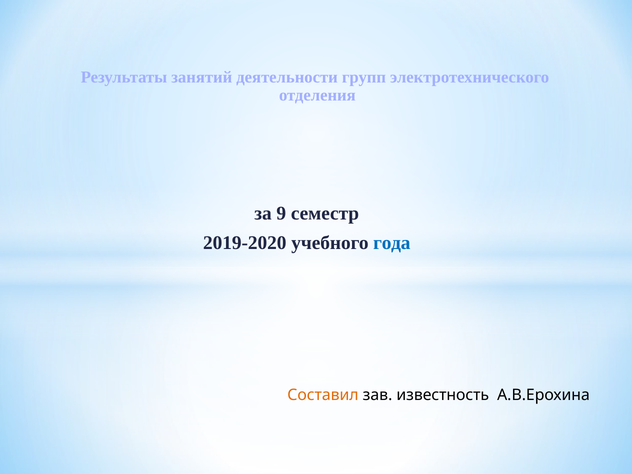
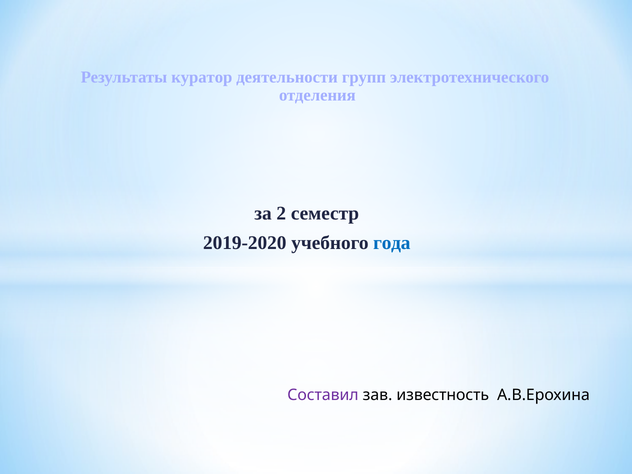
занятий: занятий -> куратор (202, 77)
9: 9 -> 2 (281, 213)
Составил colour: orange -> purple (323, 395)
